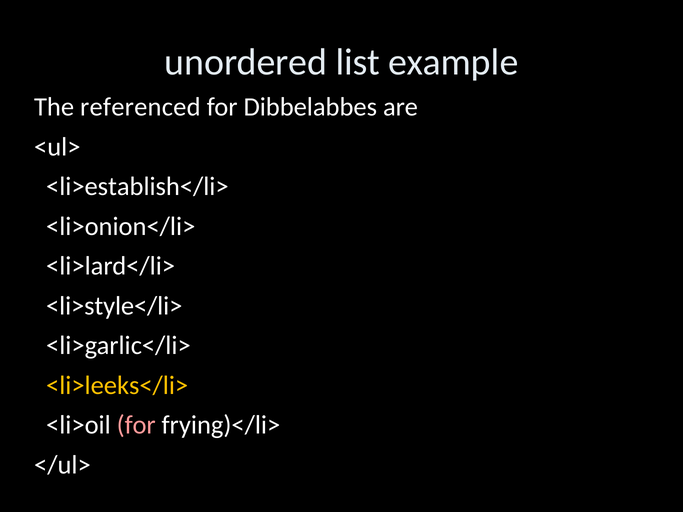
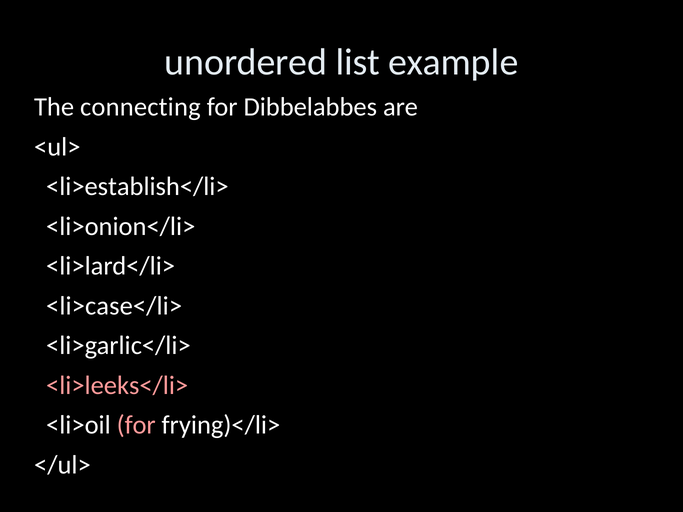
referenced: referenced -> connecting (140, 107)
<li>style</li>: <li>style</li> -> <li>case</li> (114, 306)
<li>leeks</li> colour: yellow -> pink (117, 386)
